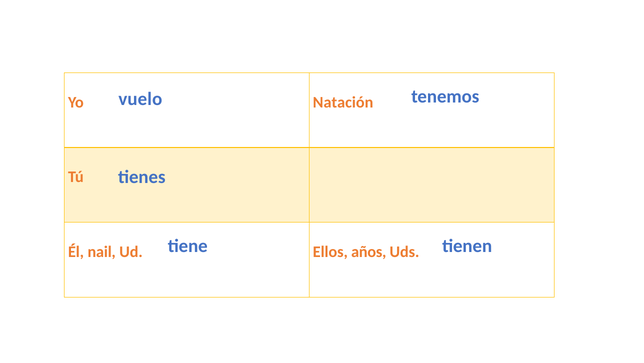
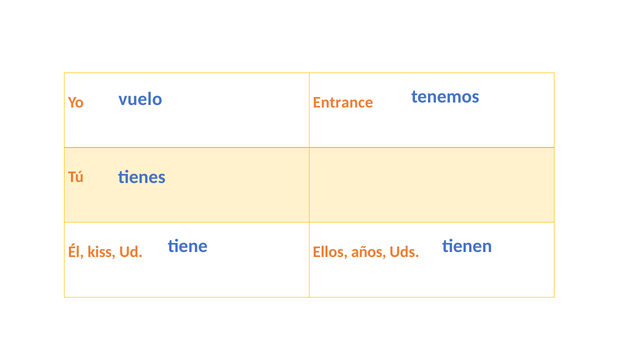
Natación: Natación -> Entrance (343, 102)
nail: nail -> kiss (102, 251)
